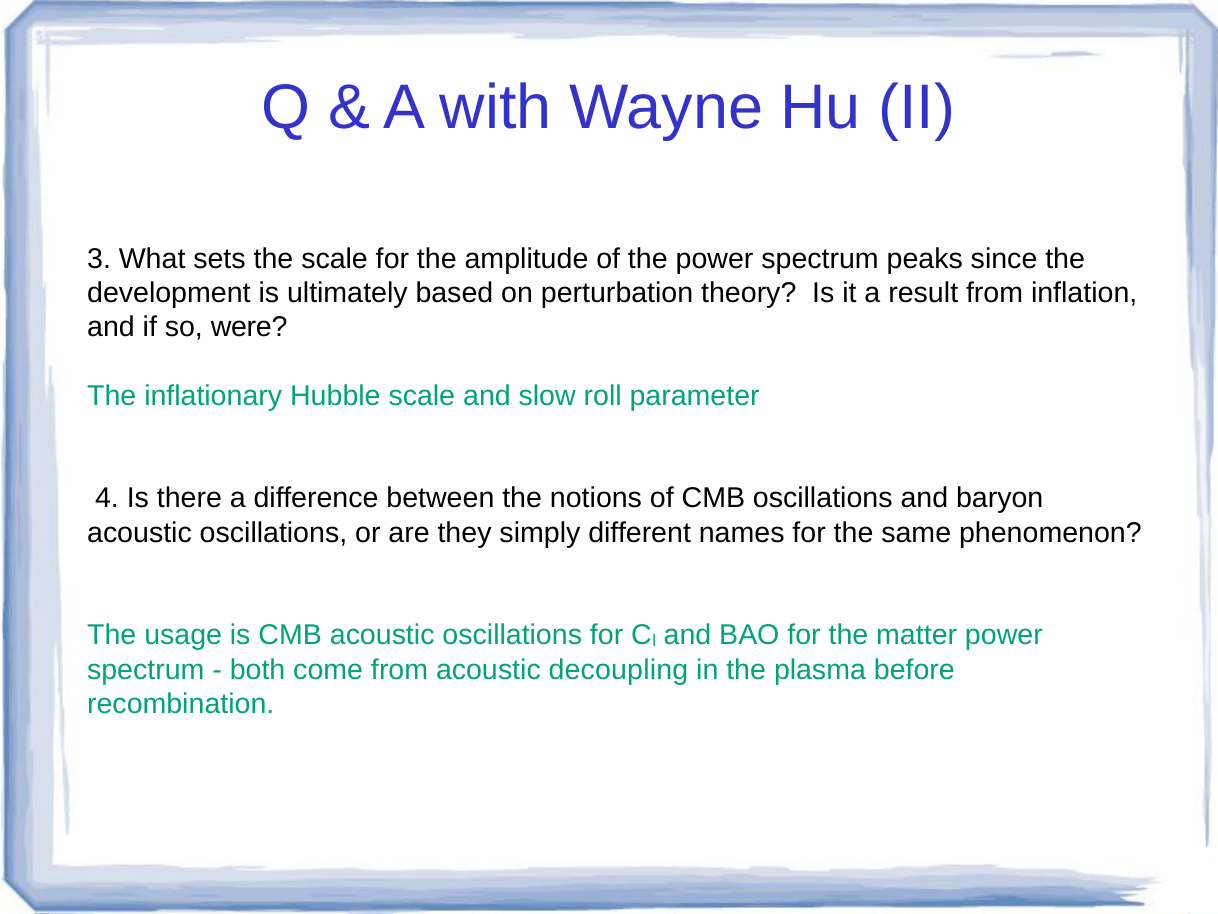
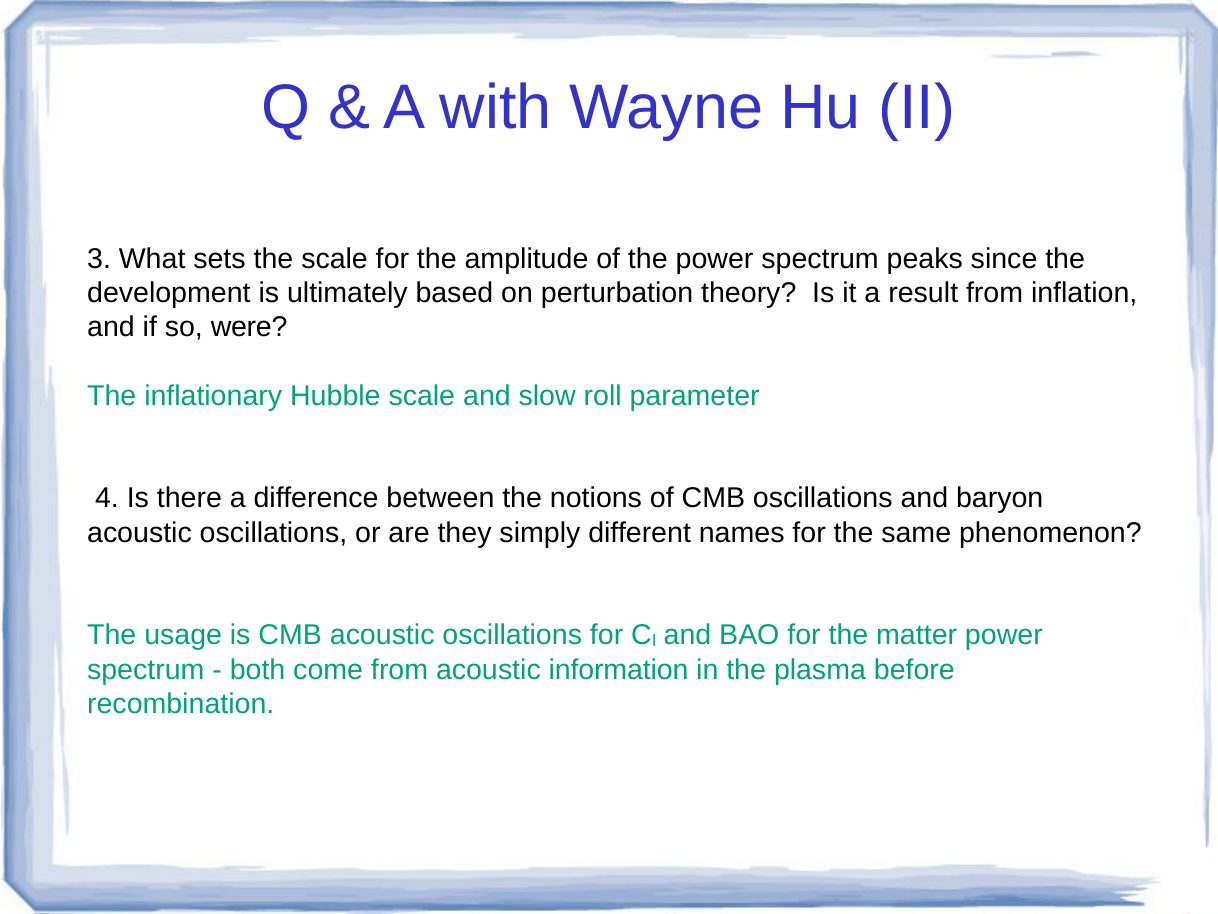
decoupling: decoupling -> information (619, 670)
